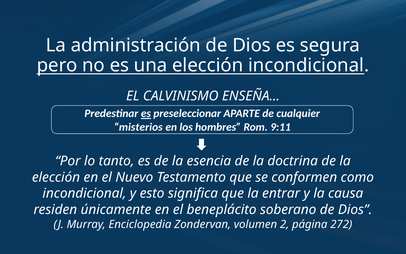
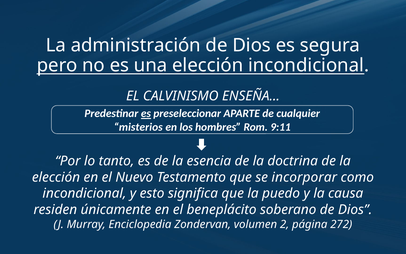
conformen: conformen -> incorporar (304, 177)
entrar: entrar -> puedo (281, 193)
